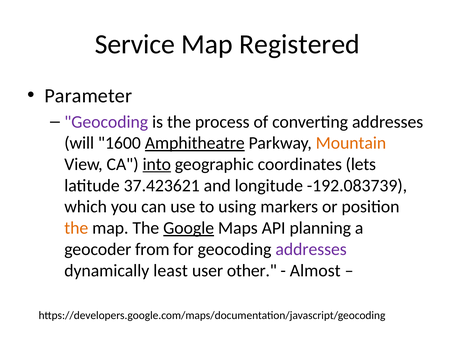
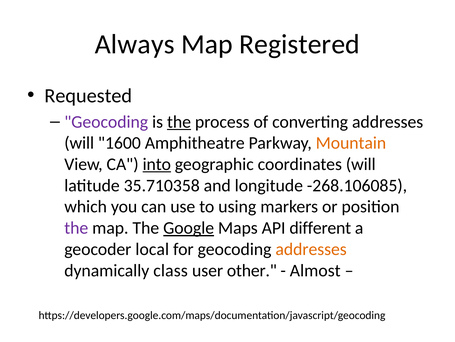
Service: Service -> Always (135, 44)
Parameter: Parameter -> Requested (88, 95)
the underline: none -> present (179, 122)
Amphitheatre underline: present -> none (195, 143)
coordinates lets: lets -> will (361, 164)
37.423621: 37.423621 -> 35.710358 (162, 185)
-192.083739: -192.083739 -> -268.106085 (357, 185)
the colour: orange -> purple (76, 228)
planning: planning -> different (320, 228)
from: from -> local (152, 249)
addresses colour: purple -> orange (311, 249)
least: least -> class (171, 270)
